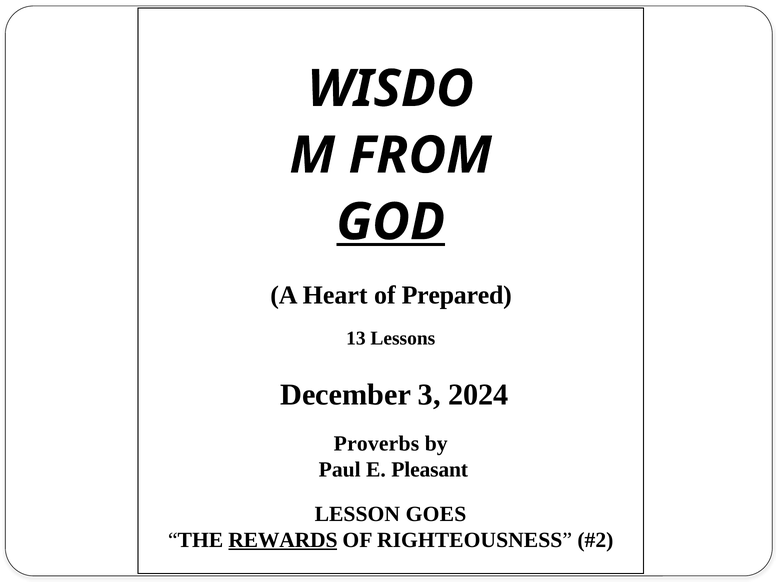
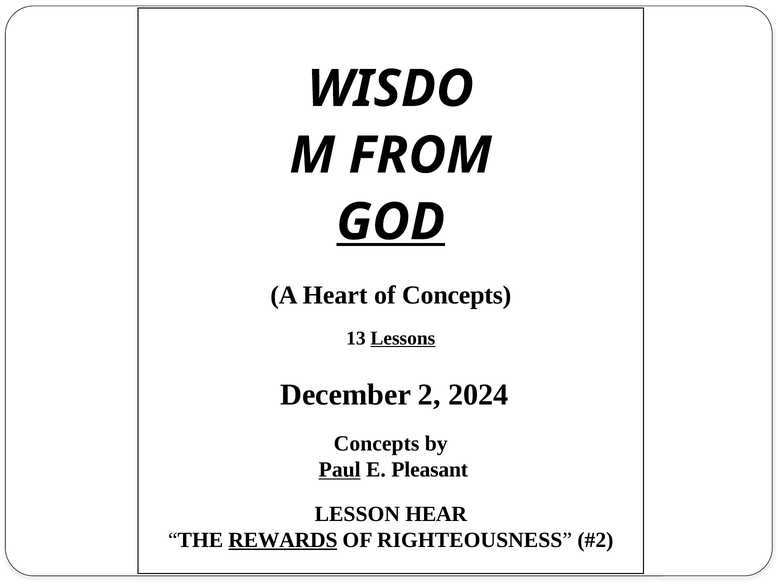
of Prepared: Prepared -> Concepts (457, 295)
Lessons underline: none -> present (403, 338)
3: 3 -> 2 (429, 394)
Proverbs: Proverbs -> Concepts (377, 443)
Paul underline: none -> present (340, 469)
GOES: GOES -> HEAR (436, 514)
